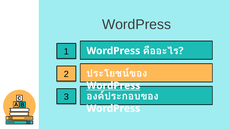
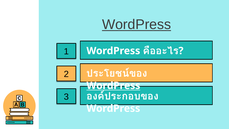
WordPress underline: none -> present (137, 24)
